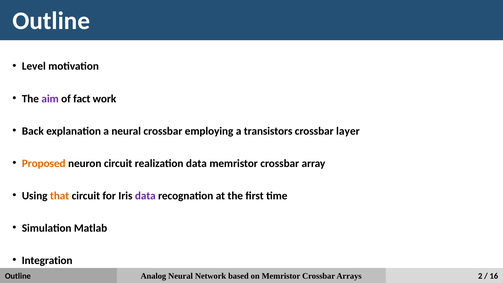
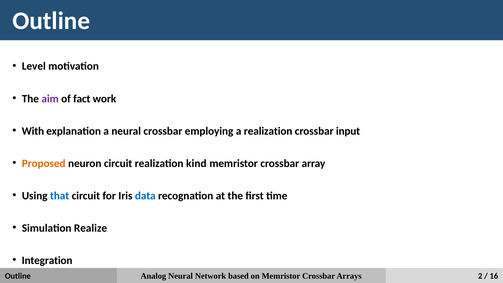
Back: Back -> With (33, 131)
a transistors: transistors -> realization (268, 131)
layer: layer -> input (348, 131)
realization data: data -> kind (196, 163)
that colour: orange -> blue (60, 196)
data colour: purple -> blue (145, 196)
Matlab: Matlab -> Realize (91, 228)
